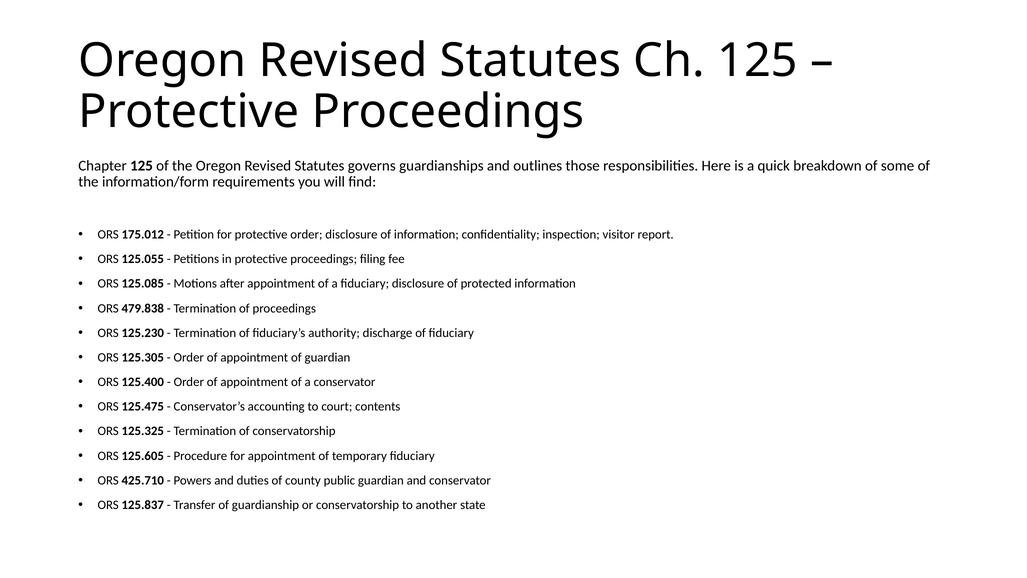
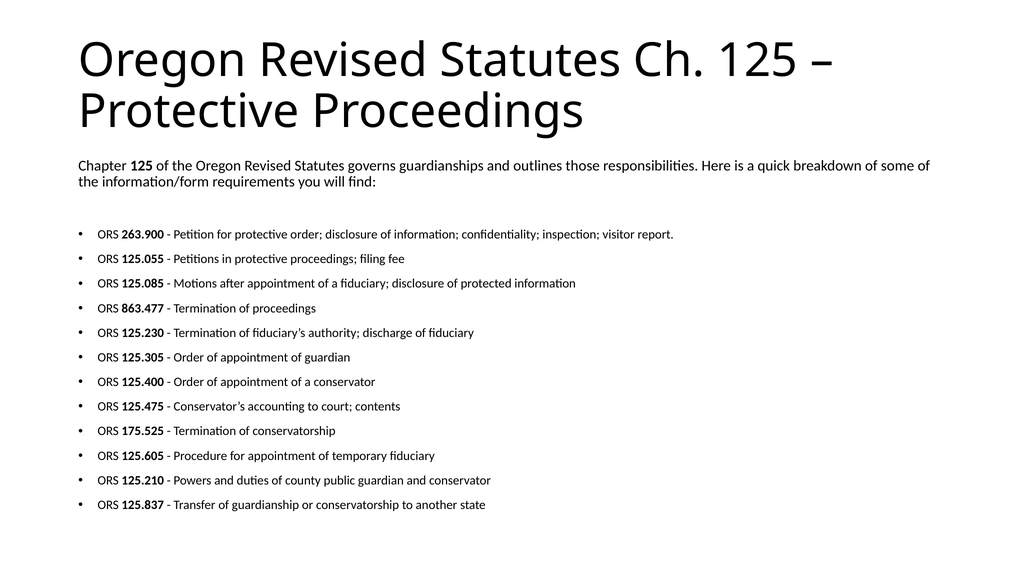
175.012: 175.012 -> 263.900 (143, 234)
479.838: 479.838 -> 863.477 (143, 308)
125.325: 125.325 -> 175.525 (143, 431)
425.710: 425.710 -> 125.210 (143, 480)
